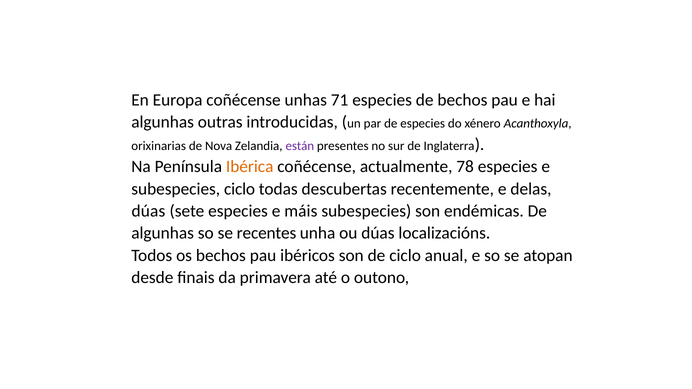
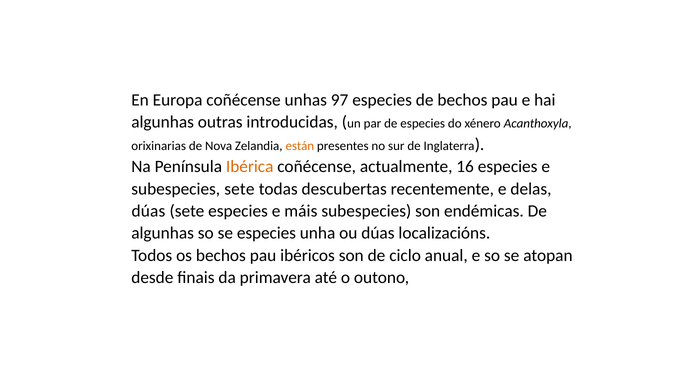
71: 71 -> 97 (340, 100)
están colour: purple -> orange (300, 146)
78: 78 -> 16 (465, 167)
subespecies ciclo: ciclo -> sete (239, 189)
se recentes: recentes -> especies (266, 233)
